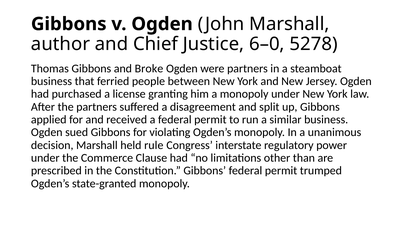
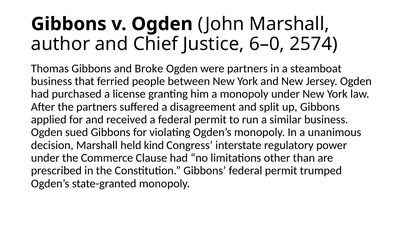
5278: 5278 -> 2574 (314, 44)
rule: rule -> kind (154, 145)
